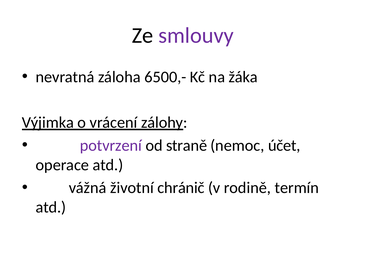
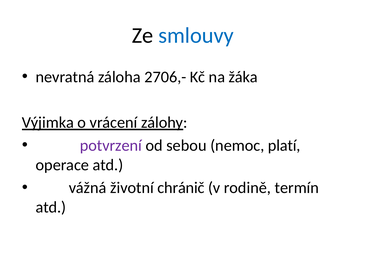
smlouvy colour: purple -> blue (196, 35)
6500,-: 6500,- -> 2706,- (165, 77)
straně: straně -> sebou (186, 145)
účet: účet -> platí (284, 145)
